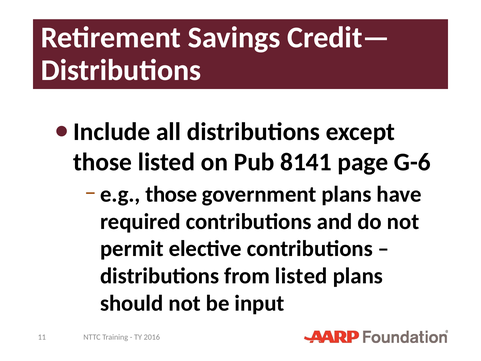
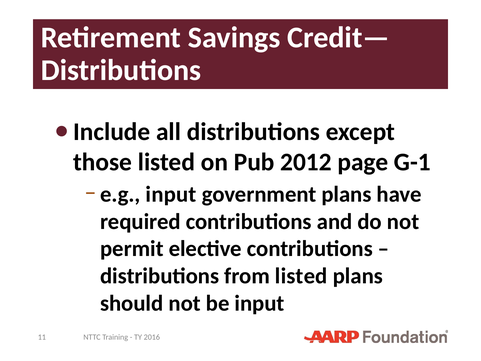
8141: 8141 -> 2012 (306, 162)
G-6: G-6 -> G-1 (412, 162)
e.g those: those -> input (171, 194)
